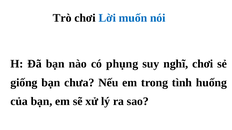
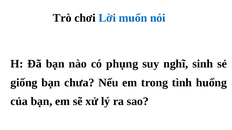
nghĩ chơi: chơi -> sinh (203, 64)
